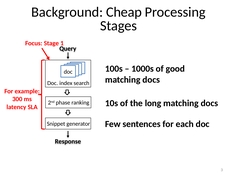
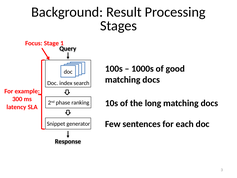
Cheap: Cheap -> Result (124, 12)
